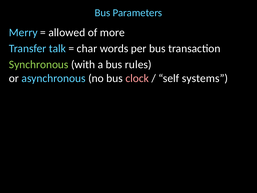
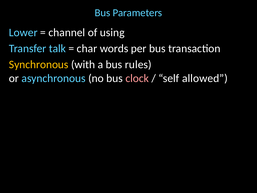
Merry: Merry -> Lower (23, 32)
allowed: allowed -> channel (67, 32)
more: more -> using (112, 32)
Synchronous colour: light green -> yellow (39, 64)
systems: systems -> allowed (205, 78)
